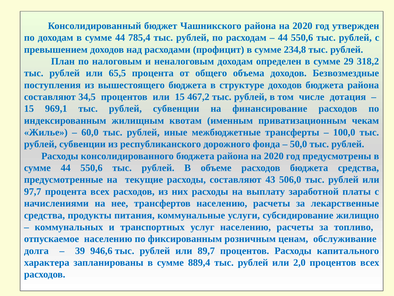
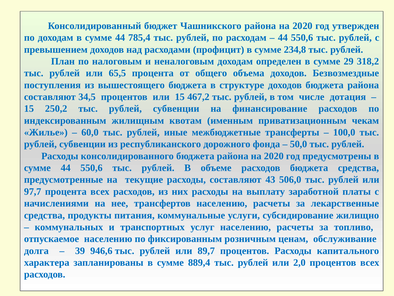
969,1: 969,1 -> 250,2 (56, 109)
